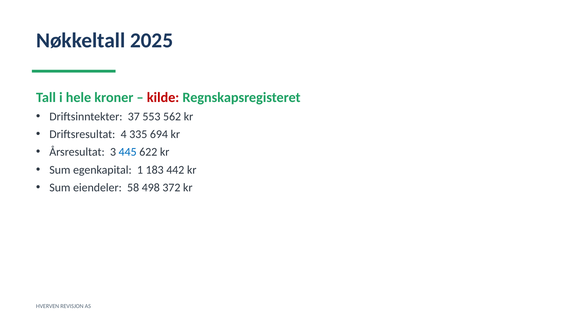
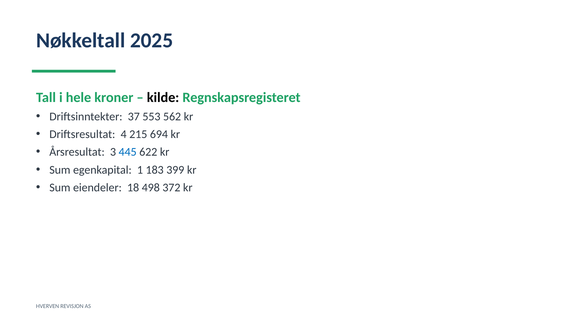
kilde colour: red -> black (163, 98)
335: 335 -> 215 (138, 134)
442: 442 -> 399 (175, 170)
58: 58 -> 18 (133, 188)
